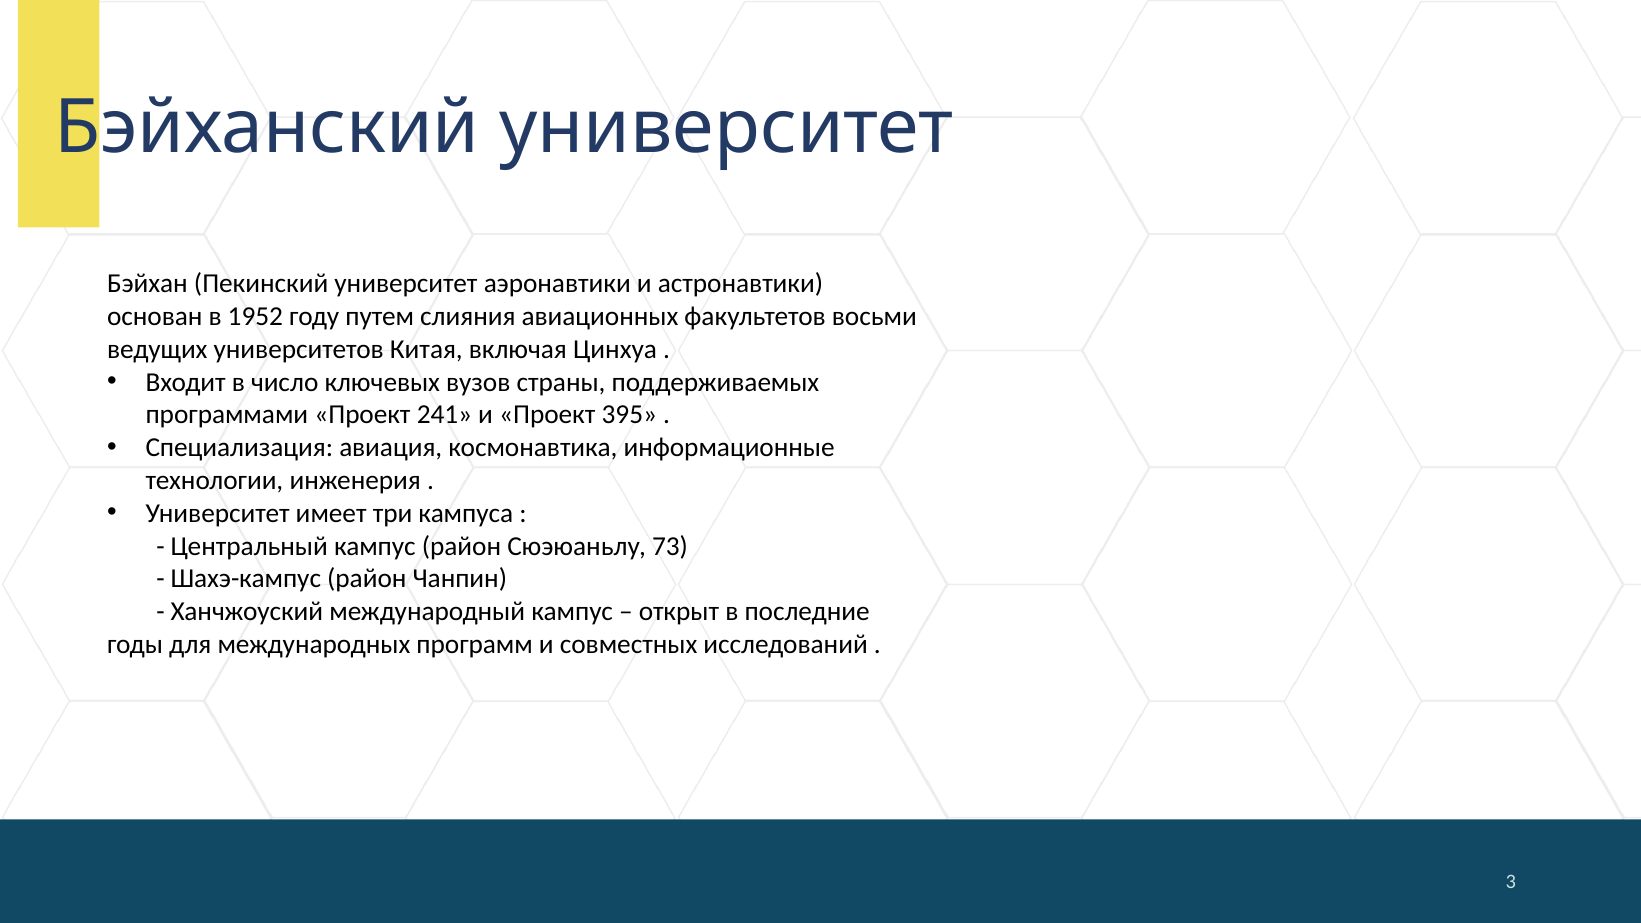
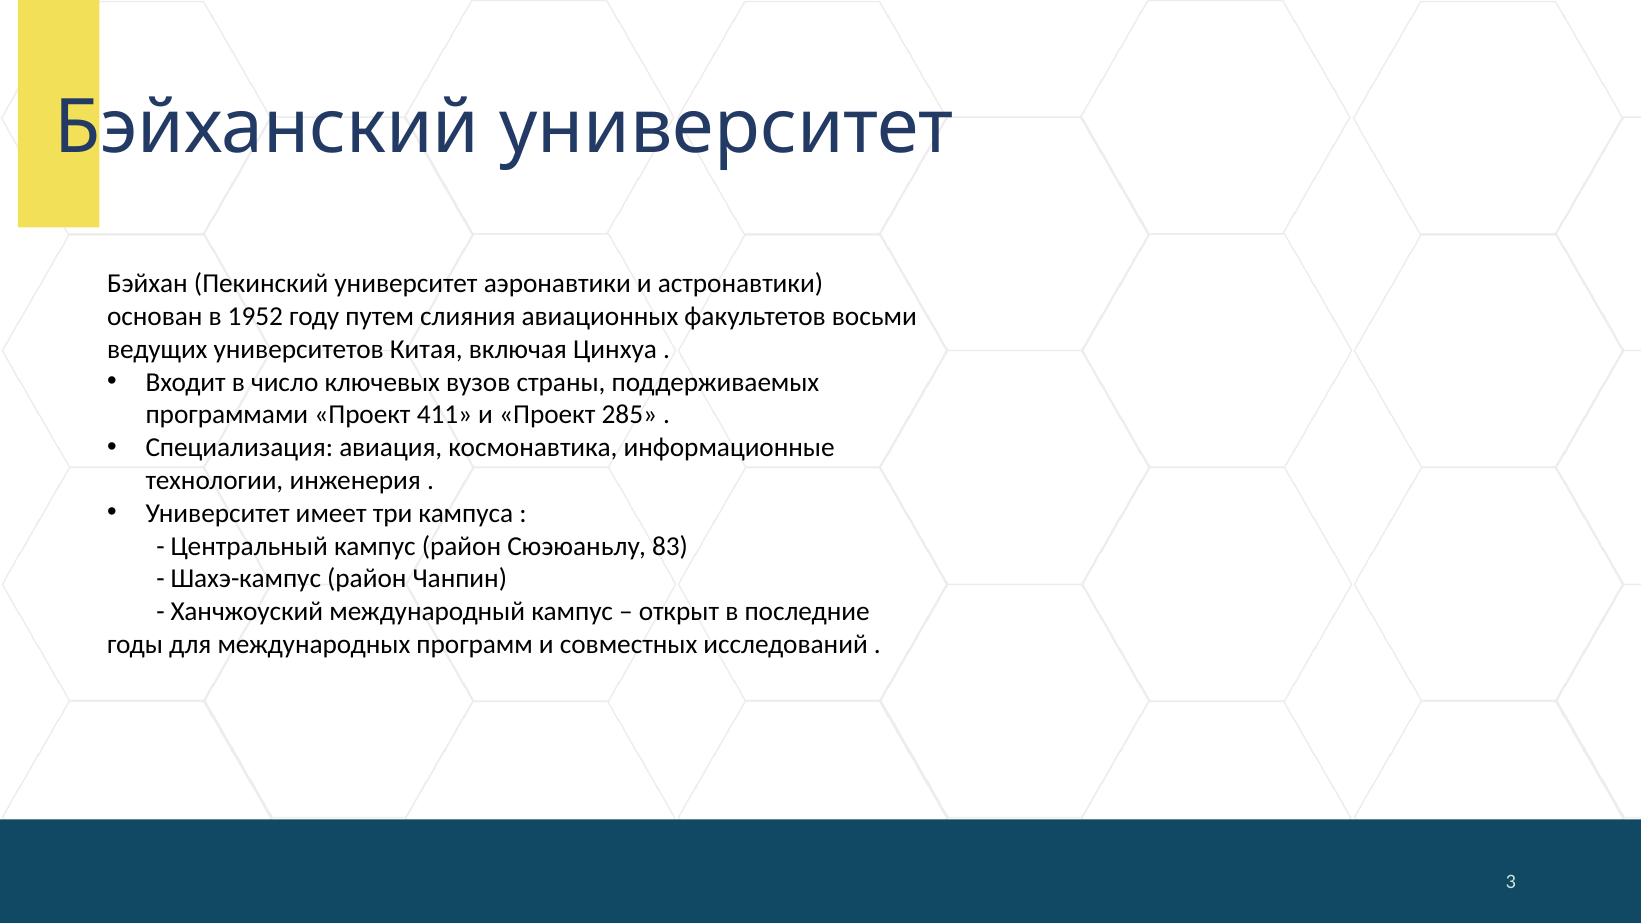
241: 241 -> 411 (444, 415)
395: 395 -> 285 (629, 415)
73: 73 -> 83 (670, 546)
